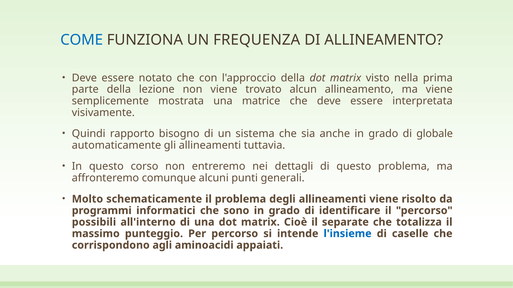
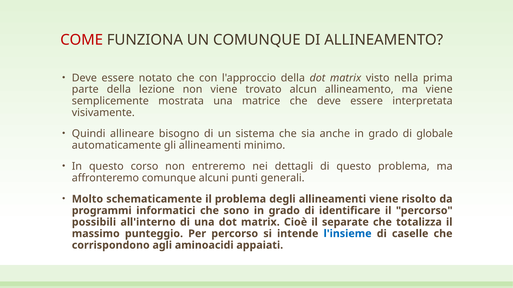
COME colour: blue -> red (82, 40)
UN FREQUENZA: FREQUENZA -> COMUNQUE (257, 40)
rapporto: rapporto -> allineare (132, 134)
tuttavia: tuttavia -> minimo (265, 145)
